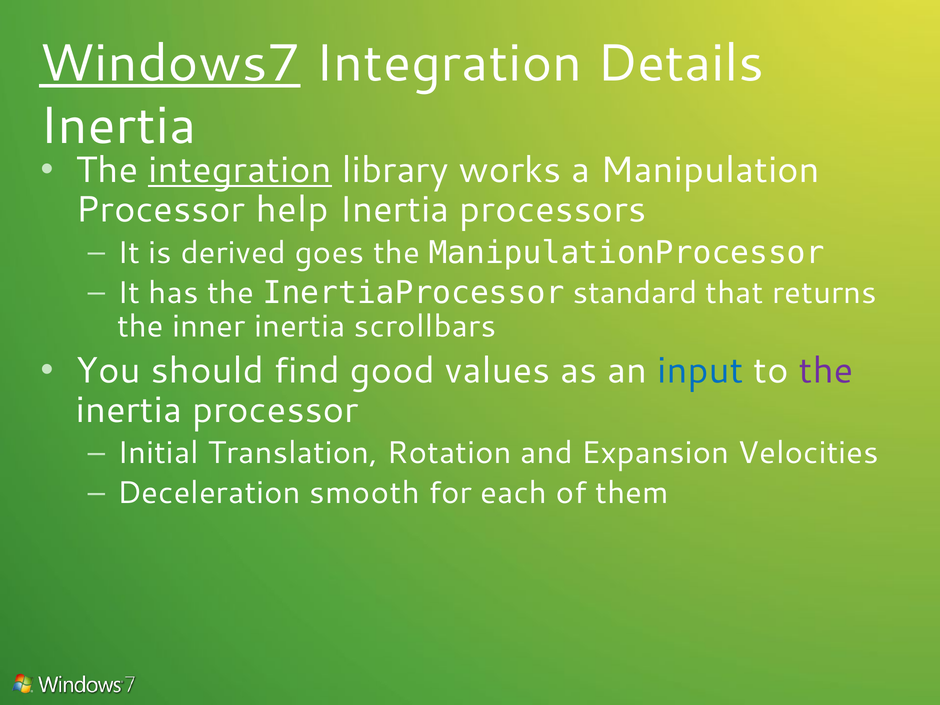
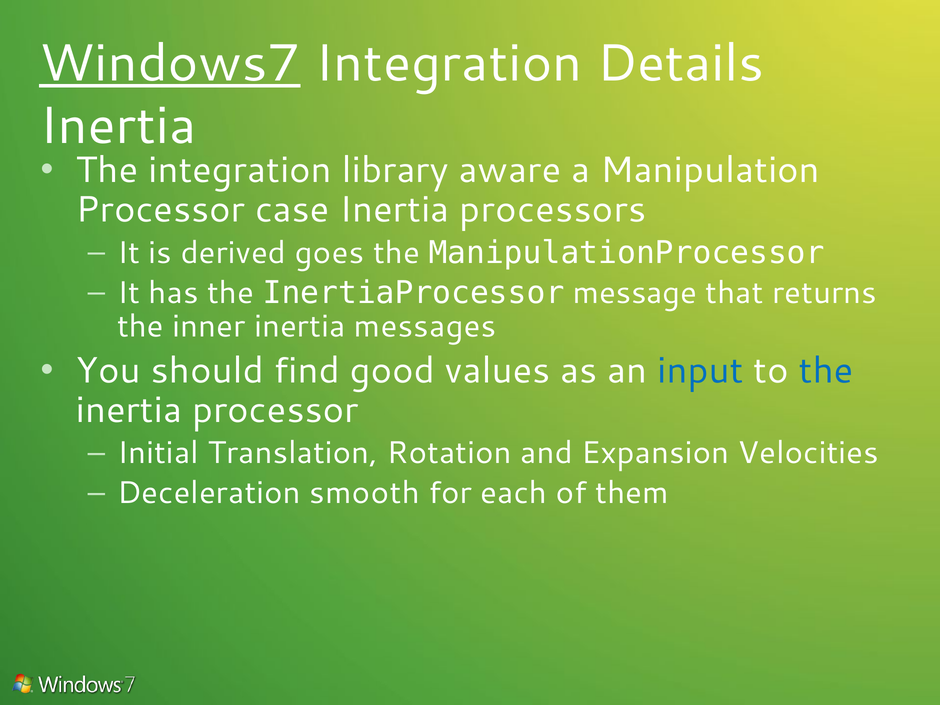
integration underline: present -> none (240, 170)
works: works -> aware (510, 170)
help: help -> case (292, 210)
standard: standard -> message (635, 293)
scrollbars: scrollbars -> messages (425, 327)
the colour: purple -> blue (826, 371)
